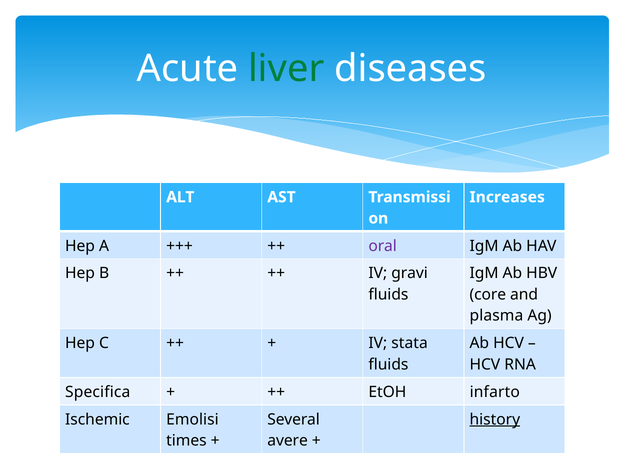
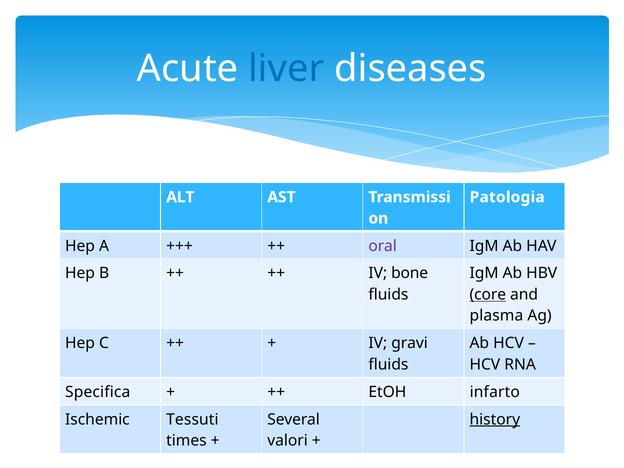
liver colour: green -> blue (286, 68)
Increases: Increases -> Patologia (507, 197)
gravi: gravi -> bone (410, 273)
core underline: none -> present (488, 295)
stata: stata -> gravi (410, 343)
Emolisi: Emolisi -> Tessuti (192, 419)
avere: avere -> valori (288, 441)
